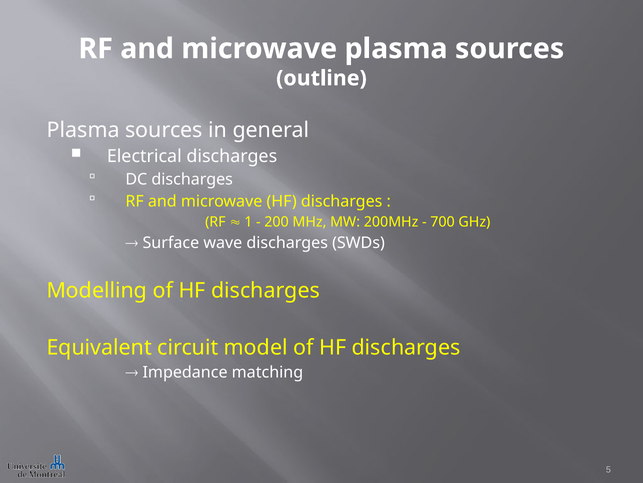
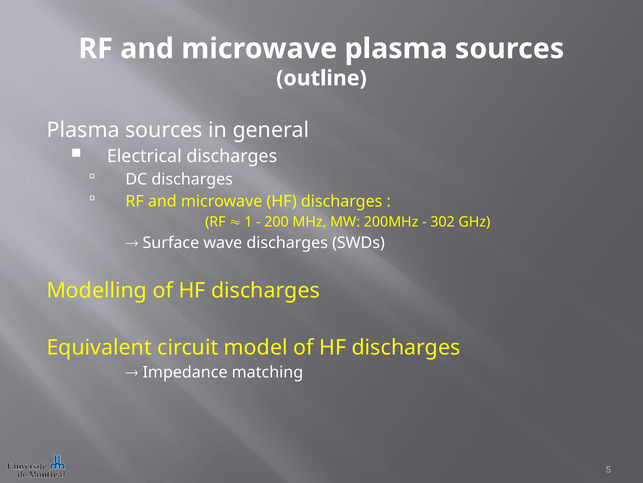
700: 700 -> 302 (443, 222)
